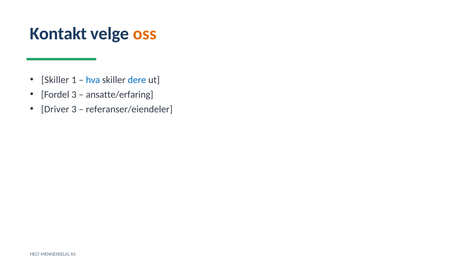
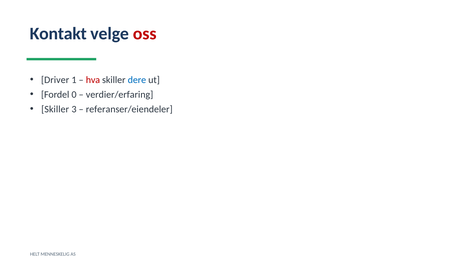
oss colour: orange -> red (145, 34)
Skiller: Skiller -> Driver (55, 80)
hva colour: blue -> red (93, 80)
Fordel 3: 3 -> 0 (74, 95)
ansatte/erfaring: ansatte/erfaring -> verdier/erfaring (120, 95)
Driver: Driver -> Skiller (55, 109)
